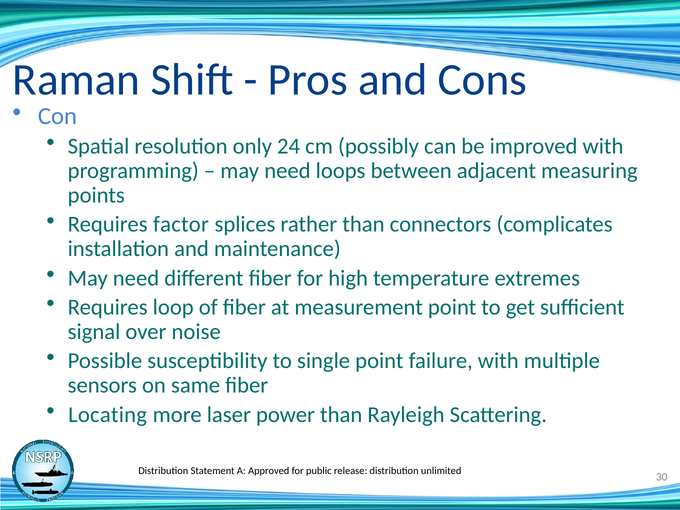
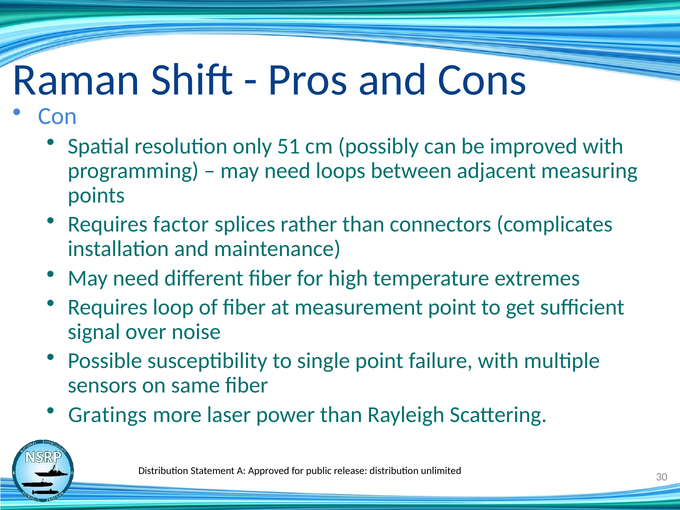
24: 24 -> 51 (289, 146)
Locating: Locating -> Gratings (108, 415)
